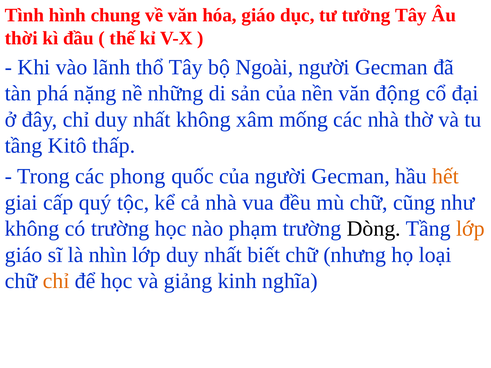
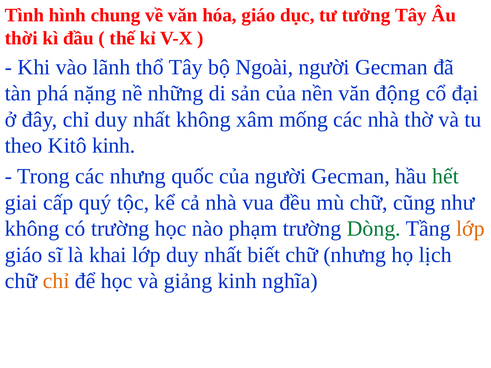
tầng: tầng -> theo (24, 146)
Kitô thấp: thấp -> kinh (114, 146)
các phong: phong -> nhưng (138, 176)
hết colour: orange -> green (446, 176)
Dòng colour: black -> green (374, 229)
nhìn: nhìn -> khai (108, 255)
loại: loại -> lịch (435, 255)
